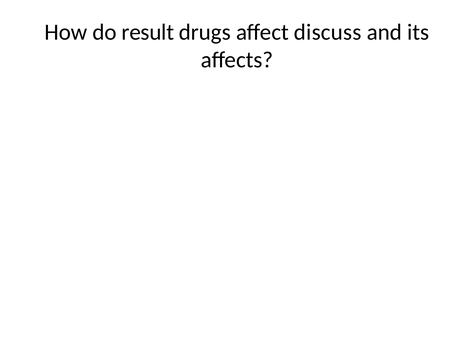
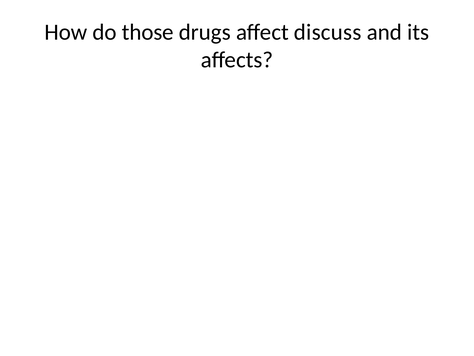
result: result -> those (148, 32)
